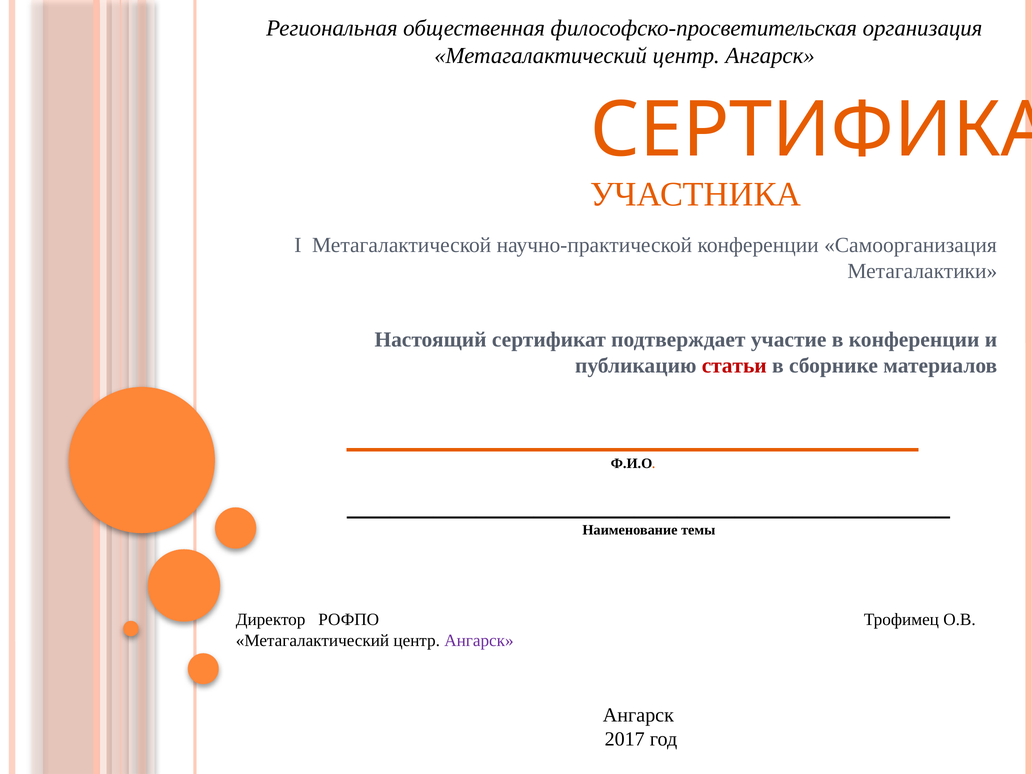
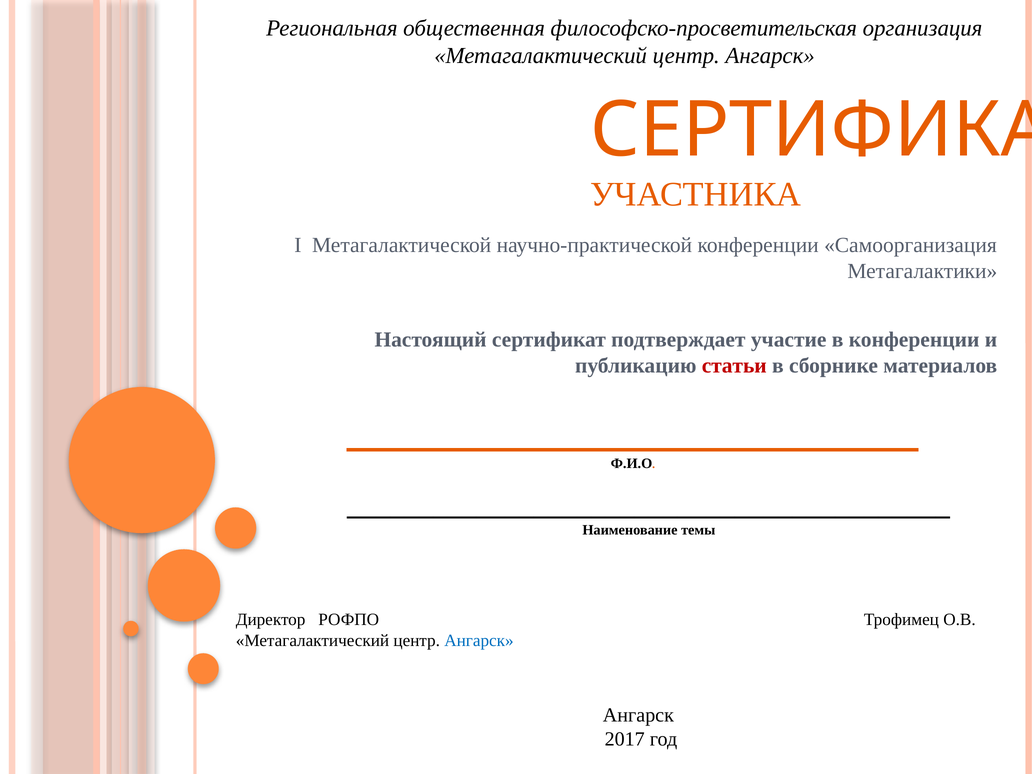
Ангарск colour: purple -> blue (479, 640)
